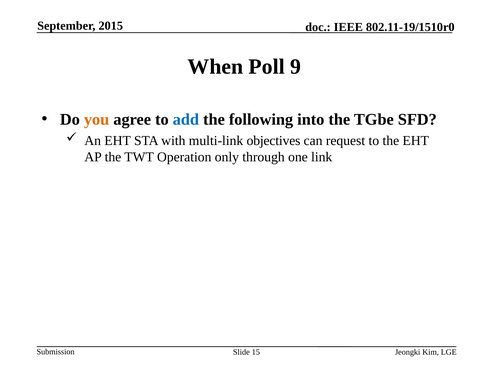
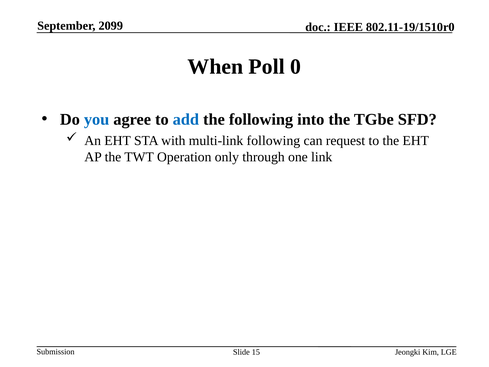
2015: 2015 -> 2099 (111, 26)
9: 9 -> 0 (296, 67)
you colour: orange -> blue (97, 119)
multi-link objectives: objectives -> following (273, 140)
